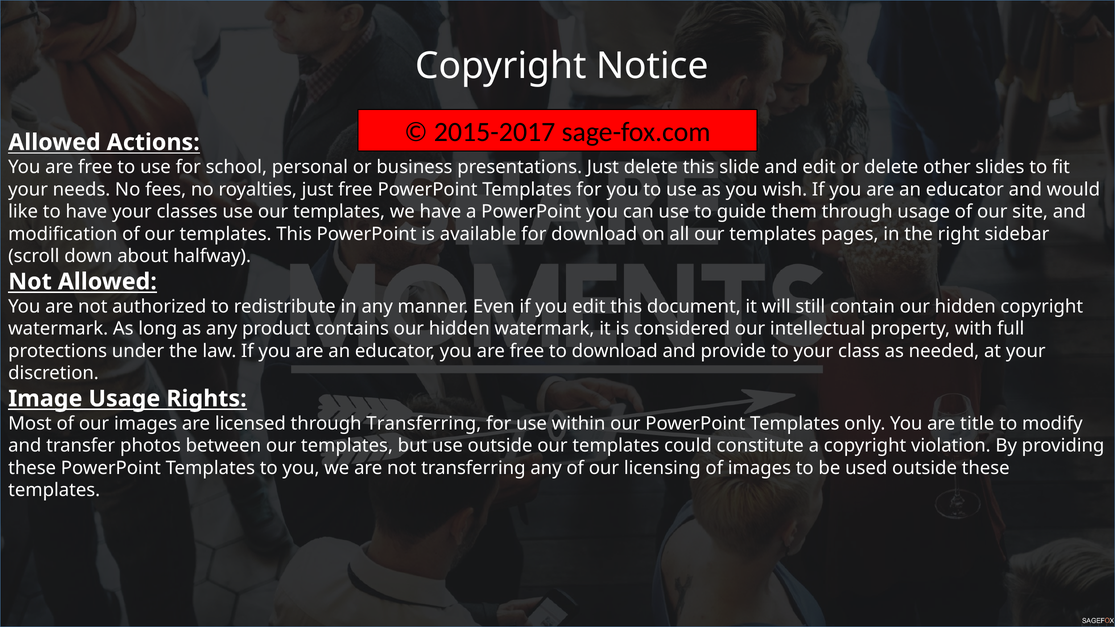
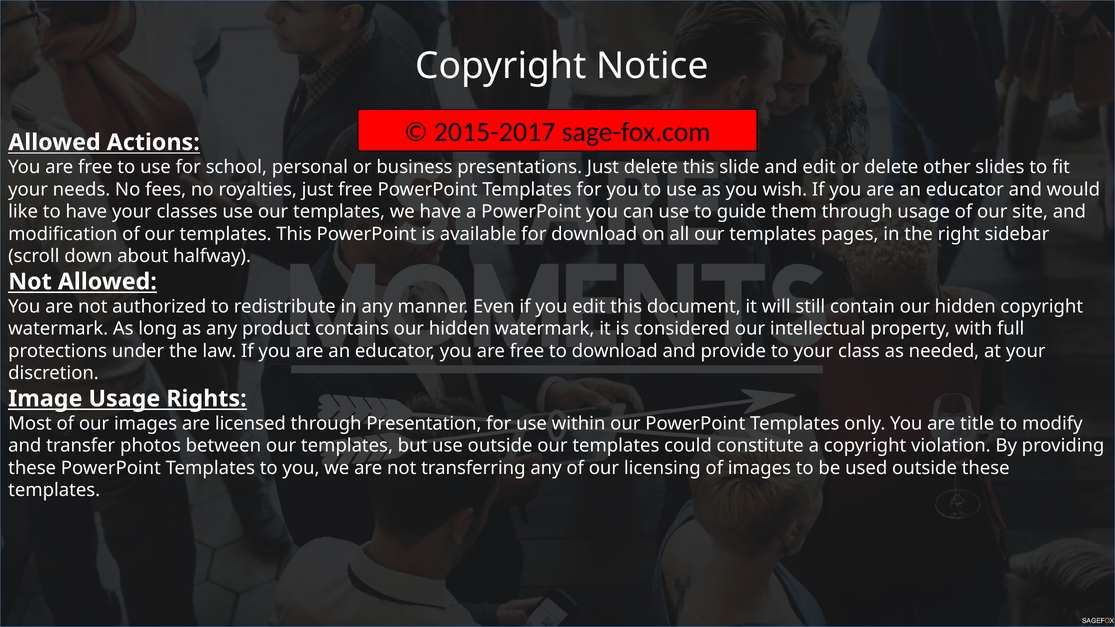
through Transferring: Transferring -> Presentation (424, 424)
